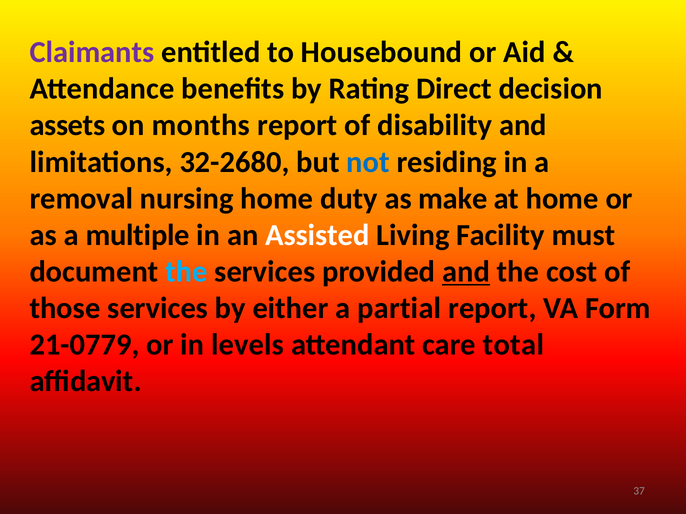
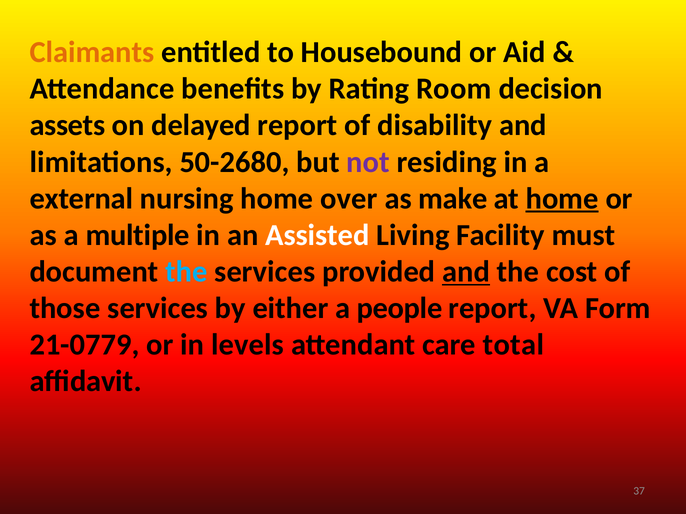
Claimants colour: purple -> orange (92, 52)
Direct: Direct -> Room (454, 89)
months: months -> delayed (201, 126)
32-2680: 32-2680 -> 50-2680 (234, 162)
not colour: blue -> purple (368, 162)
removal: removal -> external (81, 199)
duty: duty -> over (349, 199)
home underline: none -> present (562, 199)
partial: partial -> people (400, 309)
